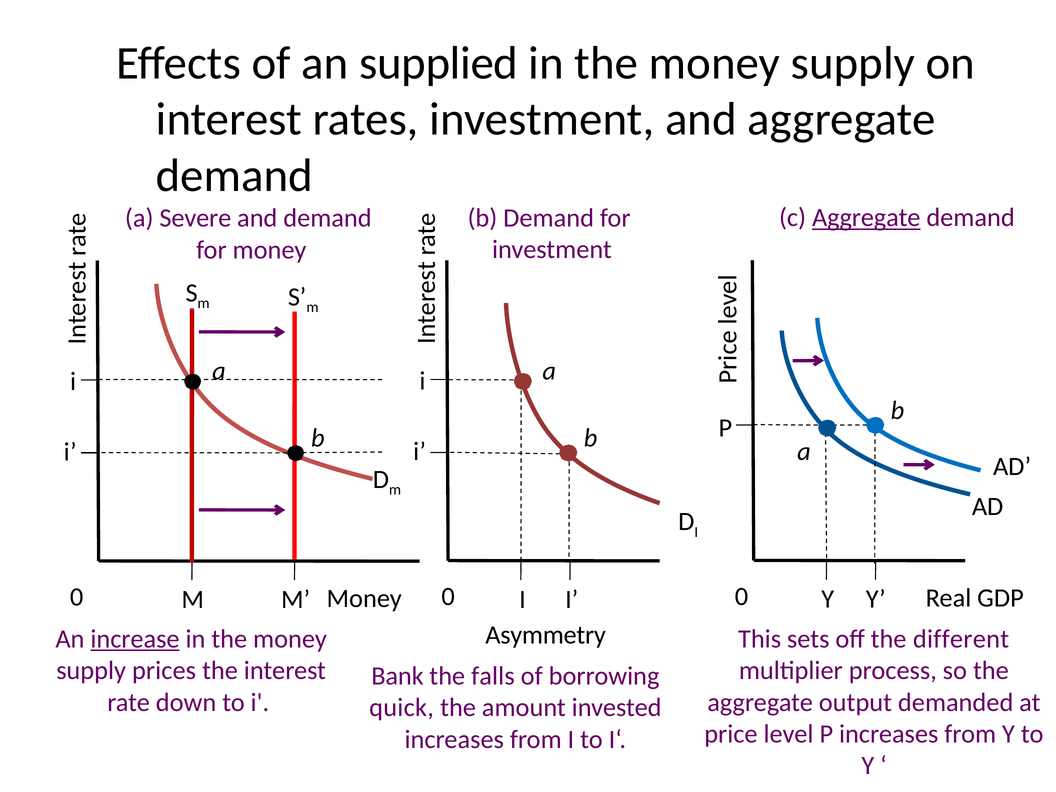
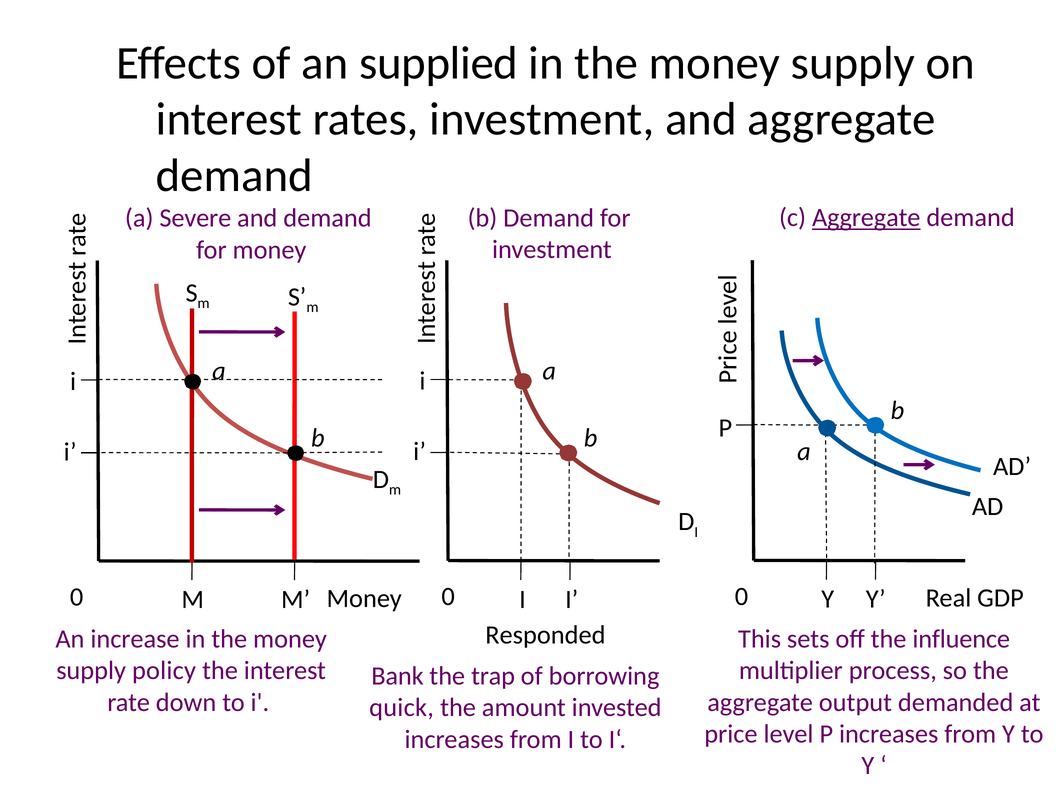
Asymmetry: Asymmetry -> Responded (545, 635)
increase underline: present -> none (135, 639)
different: different -> influence (961, 639)
prices: prices -> policy (164, 671)
falls: falls -> trap (493, 676)
